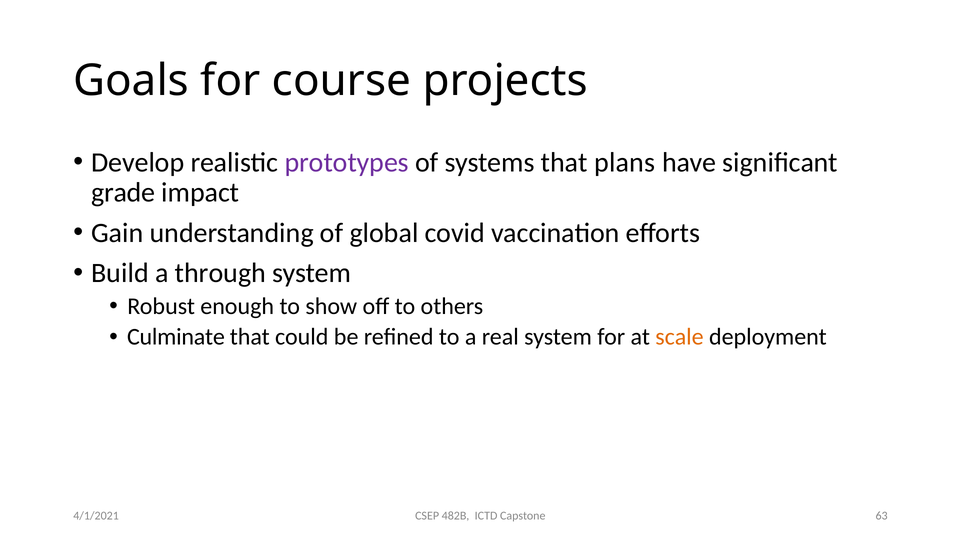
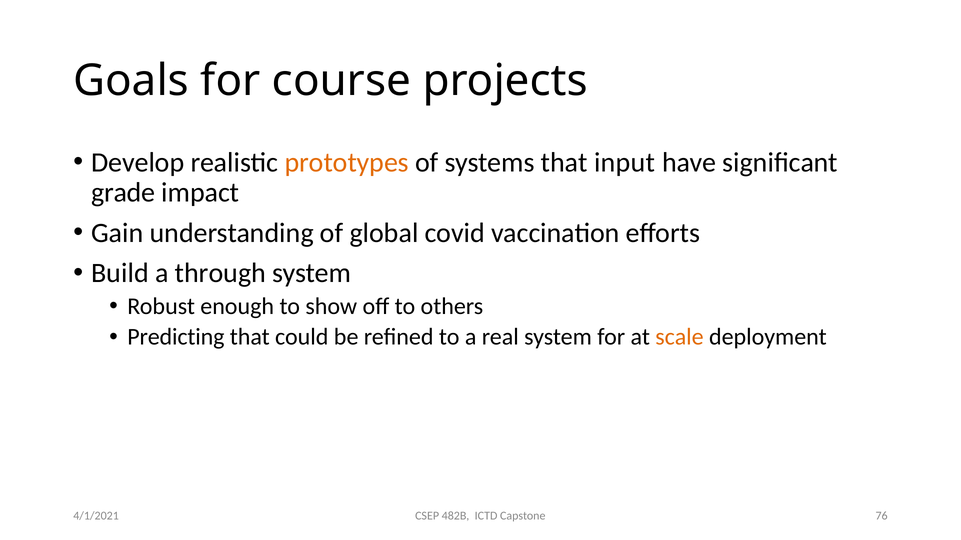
prototypes colour: purple -> orange (347, 162)
plans: plans -> input (625, 162)
Culminate: Culminate -> Predicting (176, 337)
63: 63 -> 76 (882, 516)
